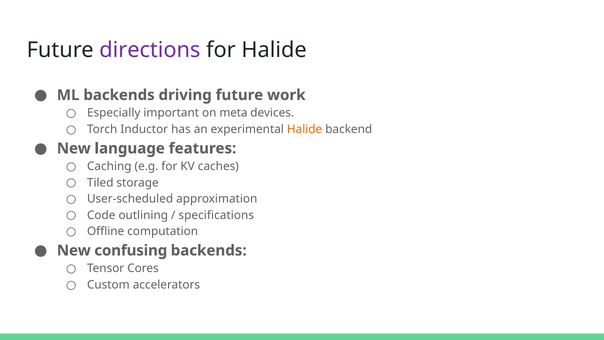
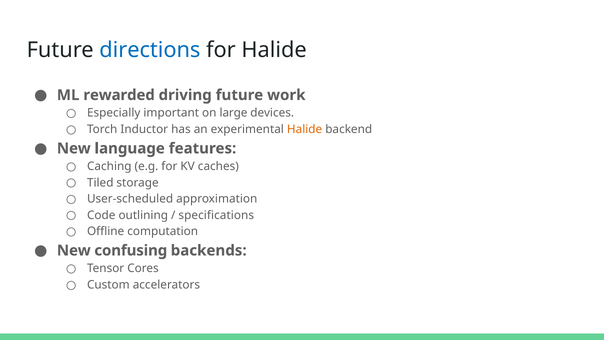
directions colour: purple -> blue (150, 50)
ML backends: backends -> rewarded (119, 95)
meta: meta -> large (234, 113)
